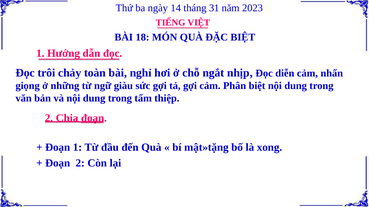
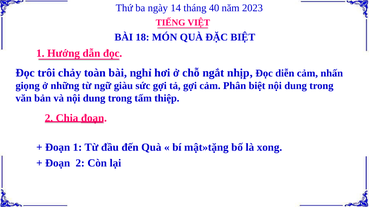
31: 31 -> 40 (214, 8)
